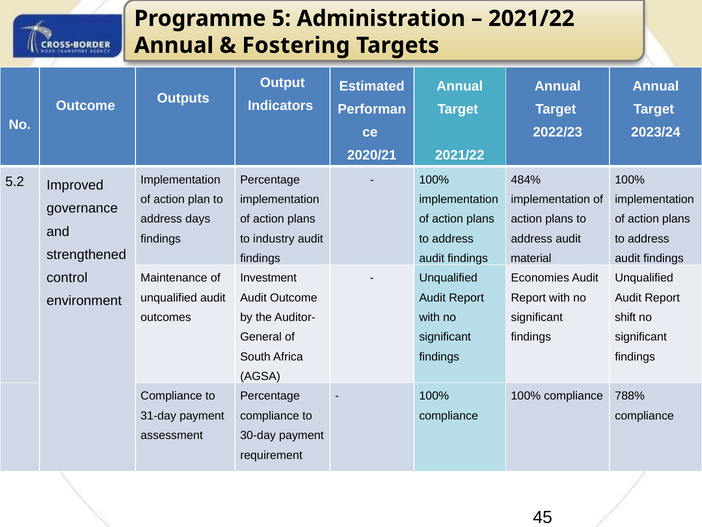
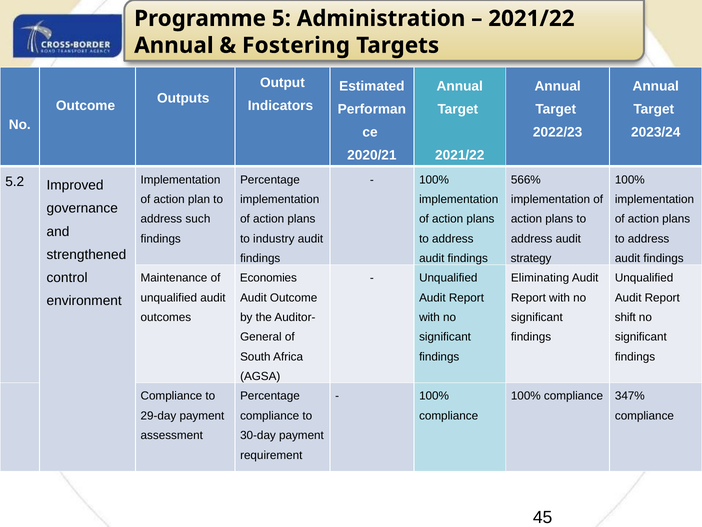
484%: 484% -> 566% (526, 180)
days: days -> such (198, 219)
material: material -> strategy (531, 258)
Investment: Investment -> Economies (268, 278)
Economies: Economies -> Eliminating (540, 278)
788%: 788% -> 347% (630, 396)
31-day: 31-day -> 29-day (158, 415)
